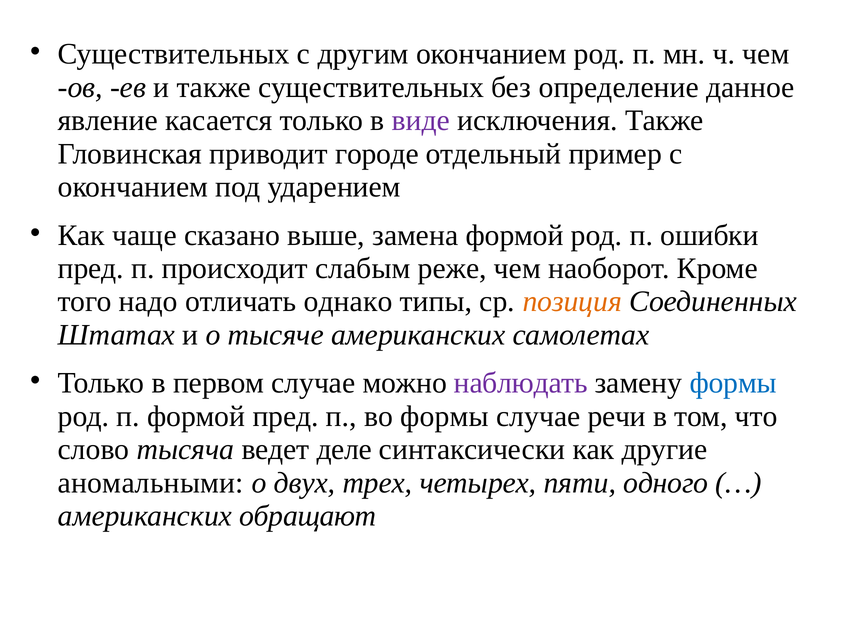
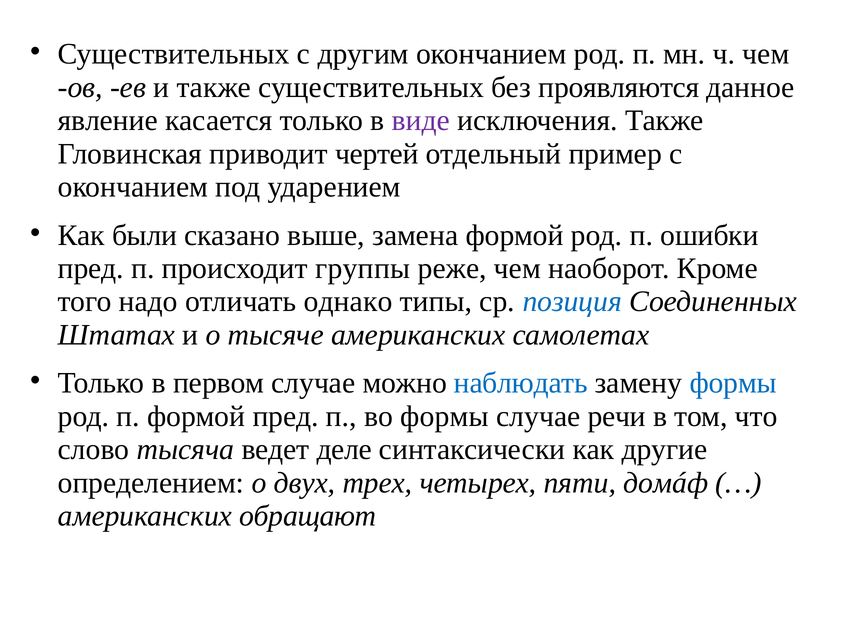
определение: определение -> проявляются (619, 87)
городе: городе -> чертей (377, 154)
чаще: чаще -> были (145, 235)
слабым: слабым -> группы (363, 269)
позиция colour: orange -> blue (572, 302)
наблюдать colour: purple -> blue (521, 383)
аномальными: аномальными -> определением (151, 483)
одного: одного -> домáф (666, 483)
